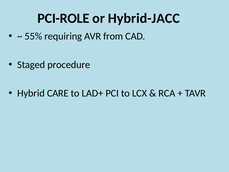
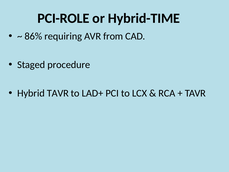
Hybrid-JACC: Hybrid-JACC -> Hybrid-TIME (144, 18)
55%: 55% -> 86% (33, 36)
Hybrid CARE: CARE -> TAVR (58, 93)
